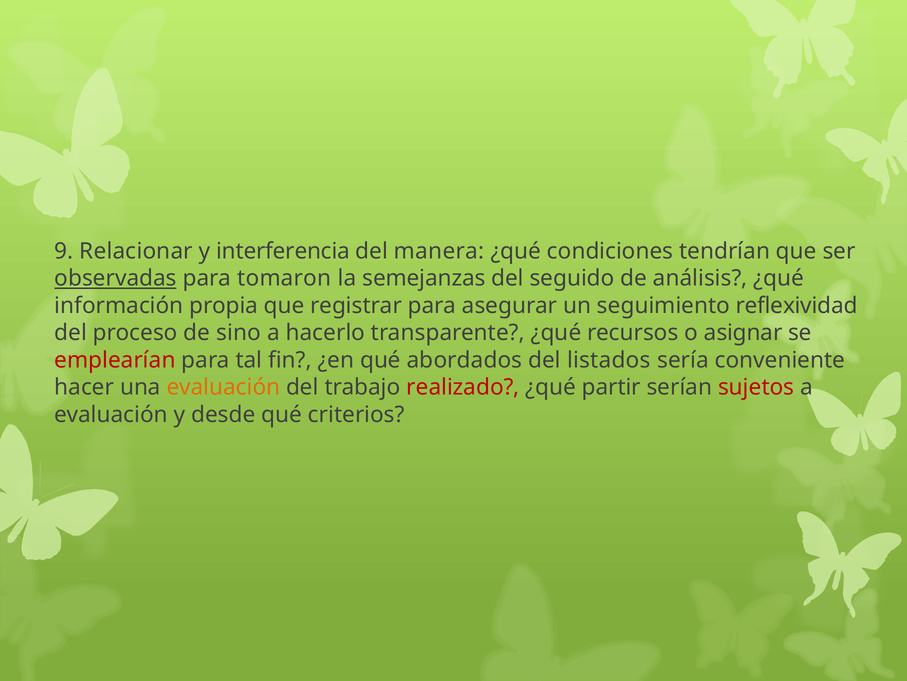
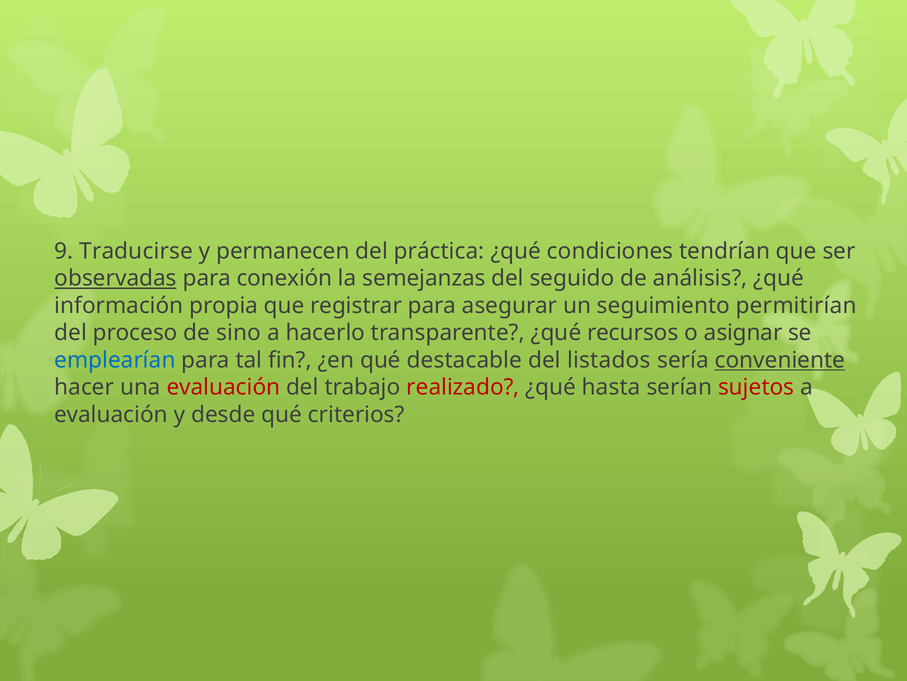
Relacionar: Relacionar -> Traducirse (136, 251)
interferencia: interferencia -> permanecen (283, 251)
manera: manera -> práctica (439, 251)
tomaron: tomaron -> conexión (285, 278)
reflexividad: reflexividad -> permitirían (796, 305)
emplearían colour: red -> blue (115, 360)
abordados: abordados -> destacable (464, 360)
conveniente underline: none -> present (780, 360)
evaluación colour: orange -> red (223, 387)
partir: partir -> hasta (611, 387)
